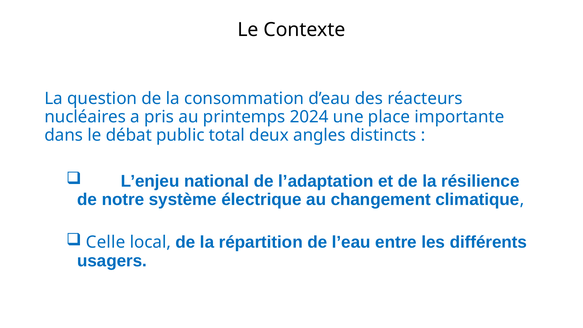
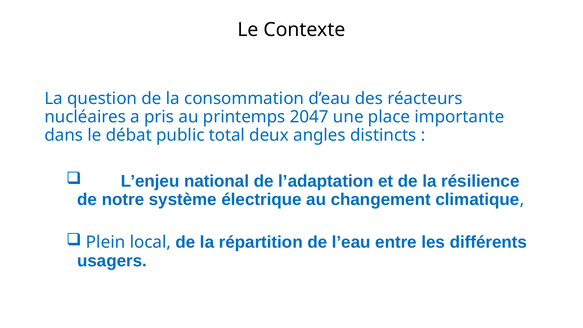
2024: 2024 -> 2047 (309, 117)
Celle: Celle -> Plein (106, 242)
